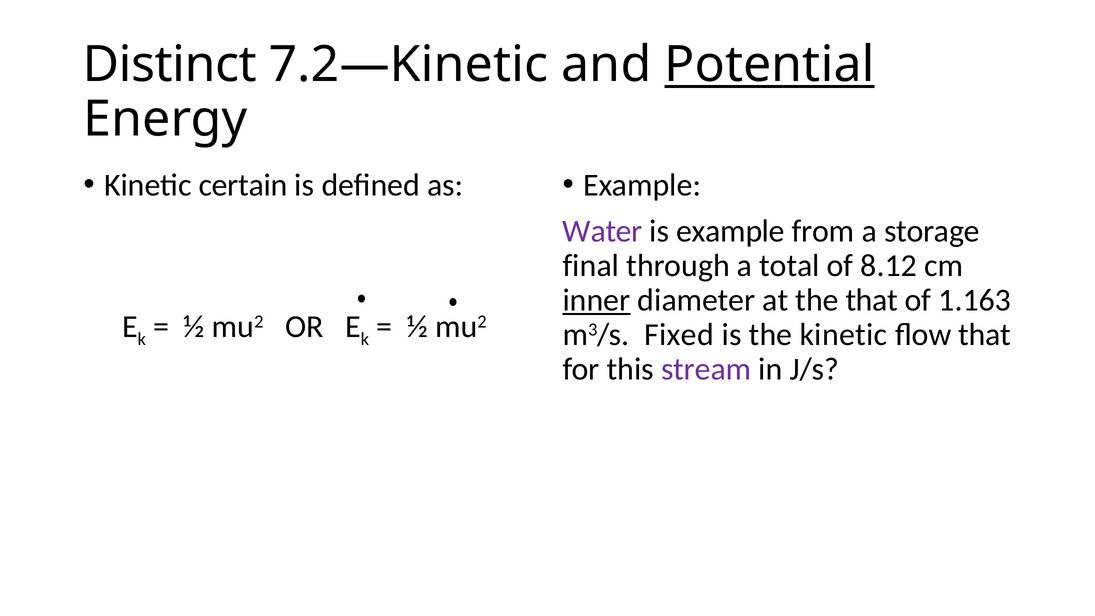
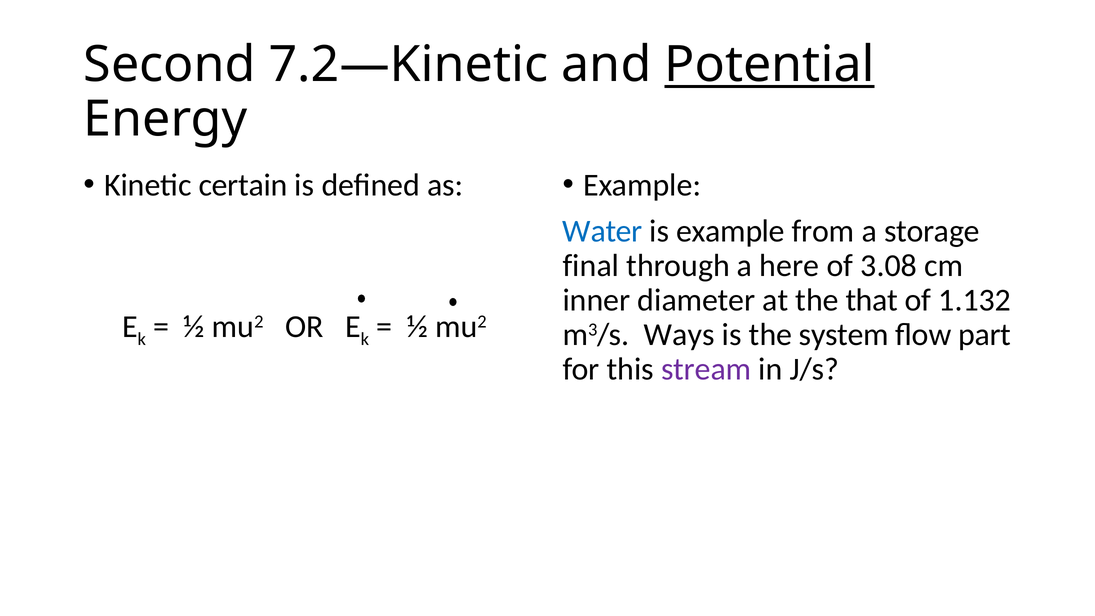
Distinct: Distinct -> Second (170, 65)
Water colour: purple -> blue (602, 231)
total: total -> here (789, 266)
8.12: 8.12 -> 3.08 (889, 266)
inner underline: present -> none (596, 300)
1.163: 1.163 -> 1.132 (975, 300)
Fixed: Fixed -> Ways (679, 335)
the kinetic: kinetic -> system (844, 335)
flow that: that -> part (985, 335)
